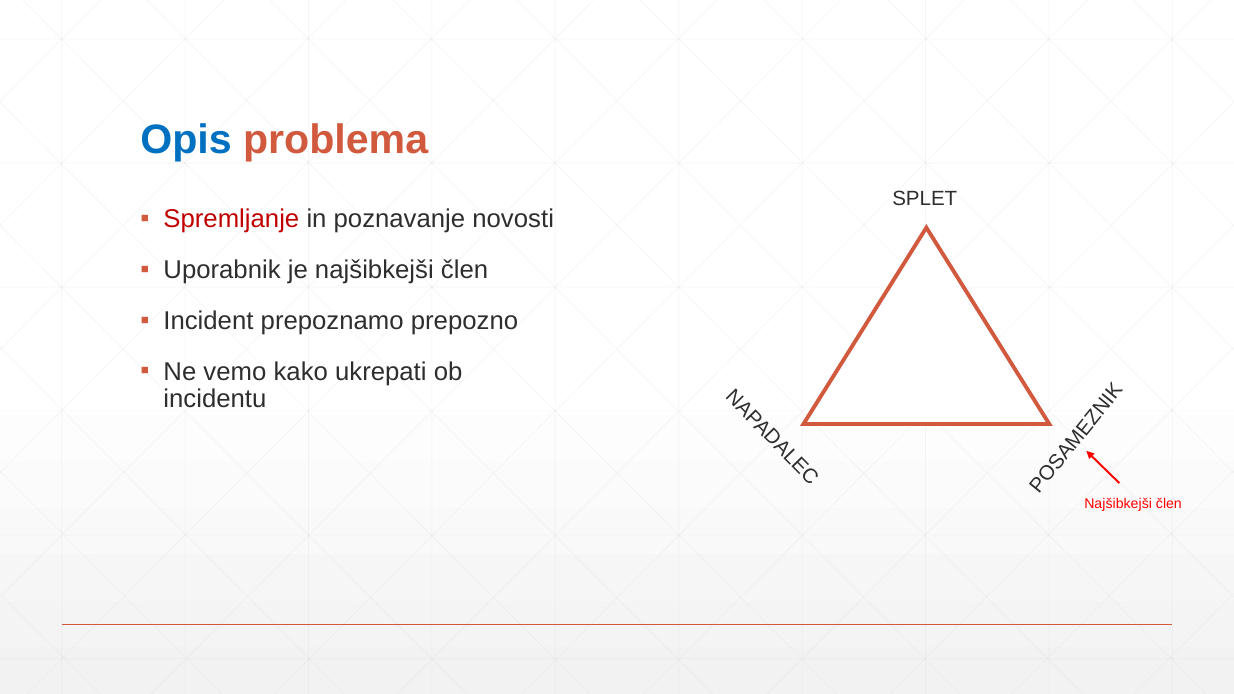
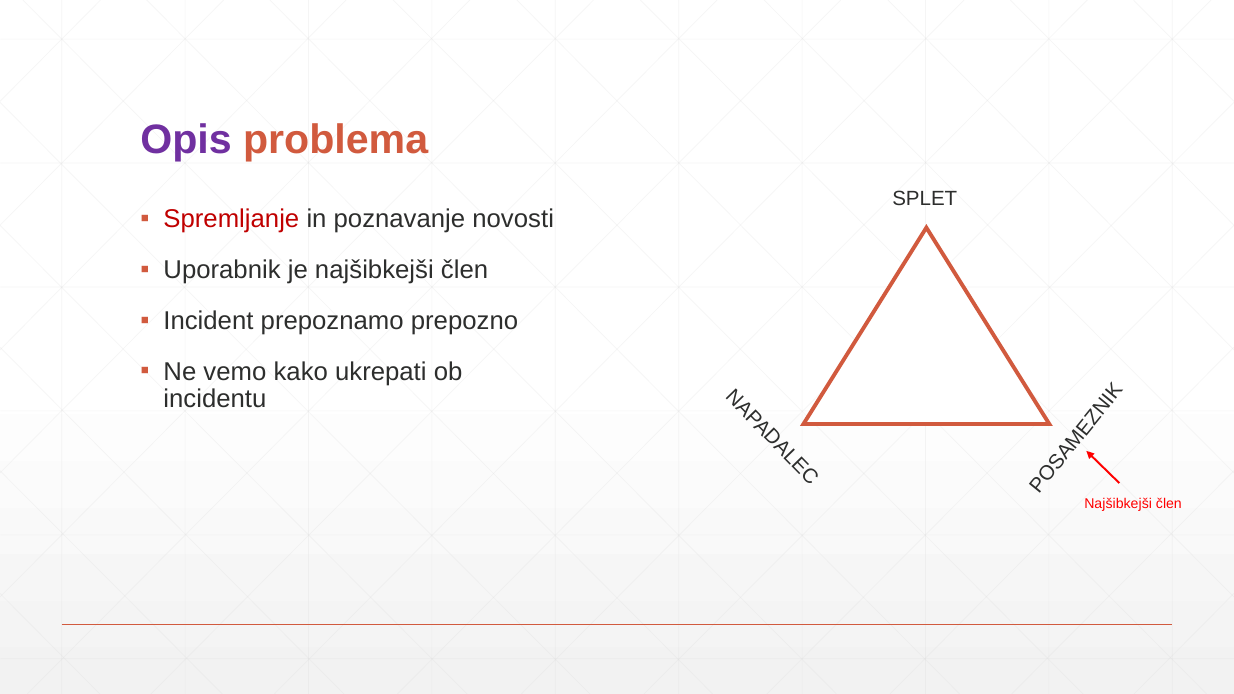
Opis colour: blue -> purple (186, 139)
